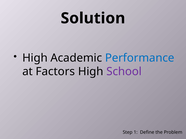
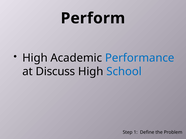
Solution: Solution -> Perform (93, 18)
Factors: Factors -> Discuss (55, 72)
School colour: purple -> blue (124, 72)
